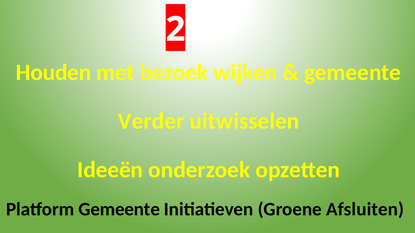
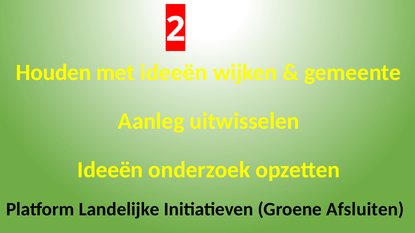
met bezoek: bezoek -> ideeën (174, 73)
Verder: Verder -> Aanleg (151, 121)
Platform Gemeente: Gemeente -> Landelijke (119, 210)
